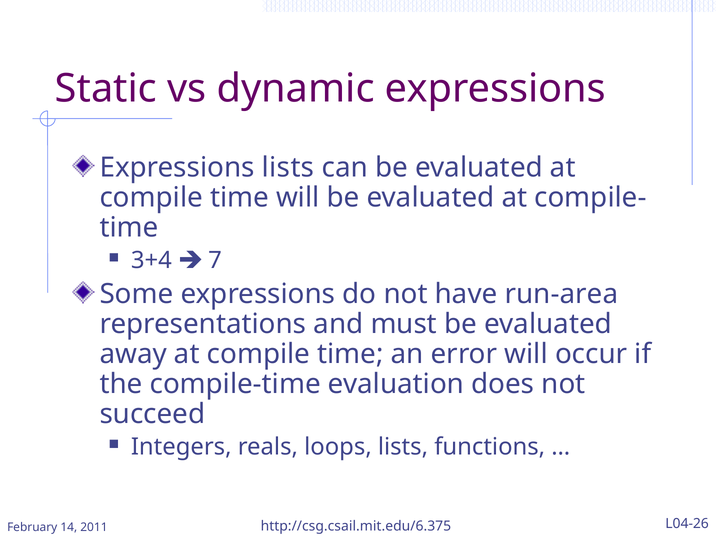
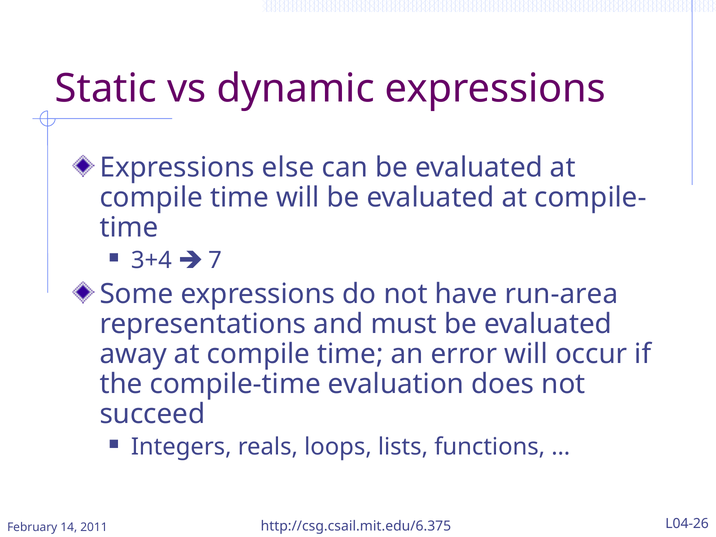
Expressions lists: lists -> else (288, 168)
